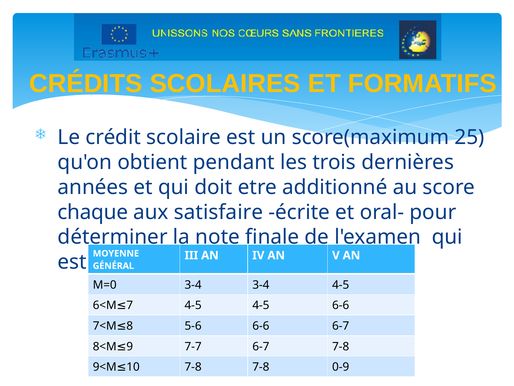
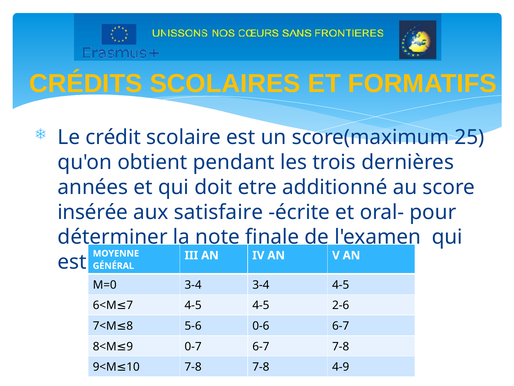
chaque: chaque -> insérée (93, 212)
4-5 6-6: 6-6 -> 2-6 (341, 305)
5-6 6-6: 6-6 -> 0-6 (261, 326)
7-7: 7-7 -> 0-7 (193, 346)
0-9: 0-9 -> 4-9 (341, 367)
